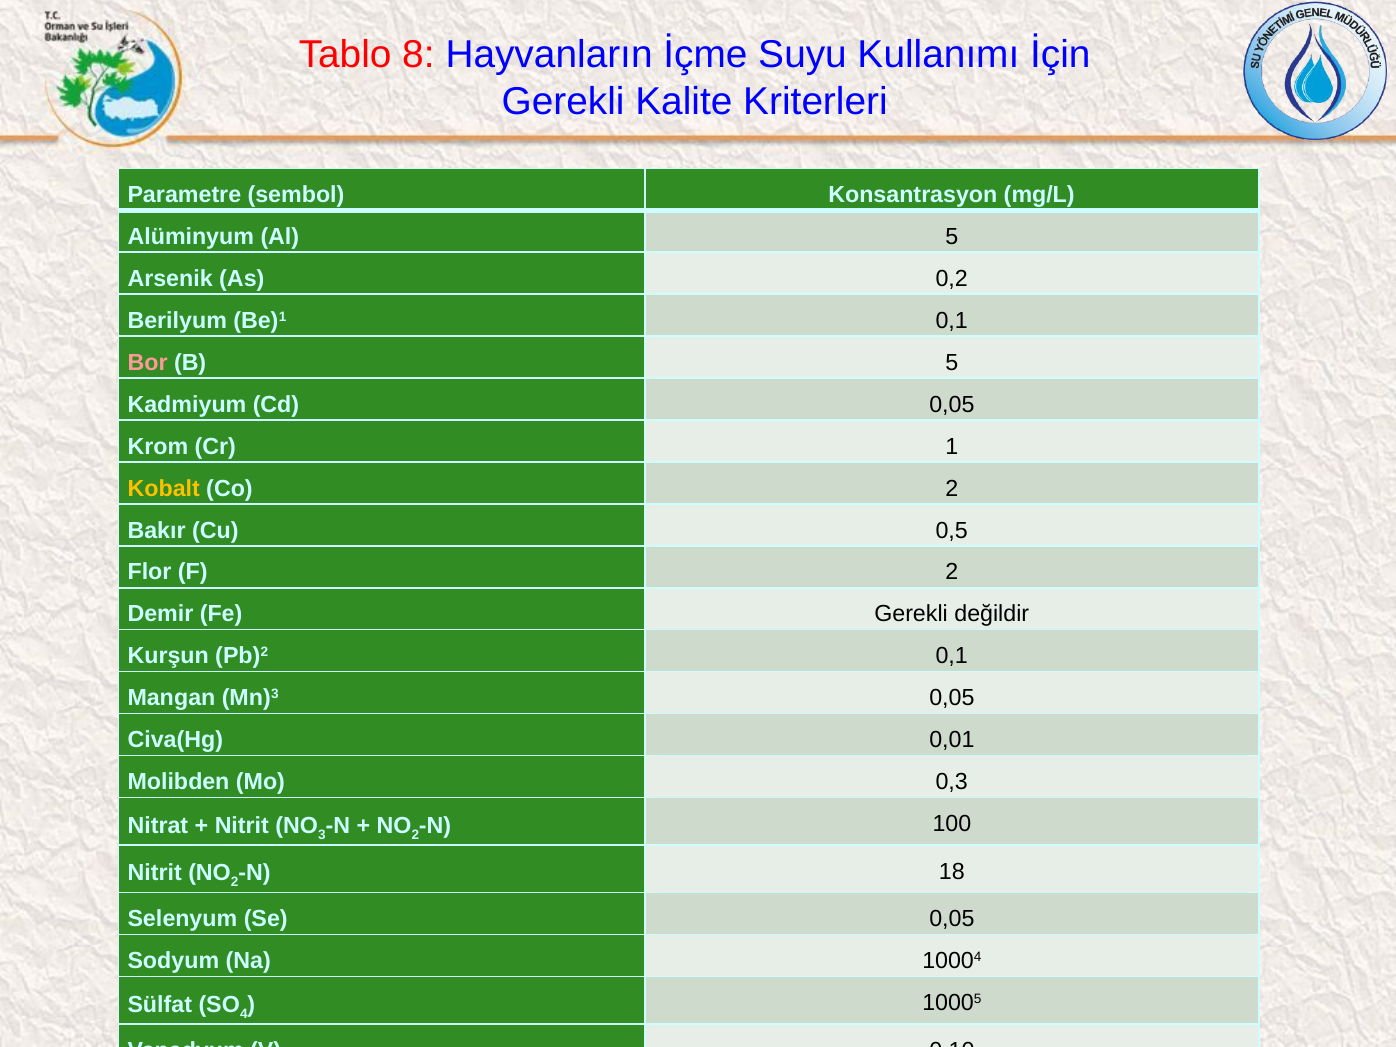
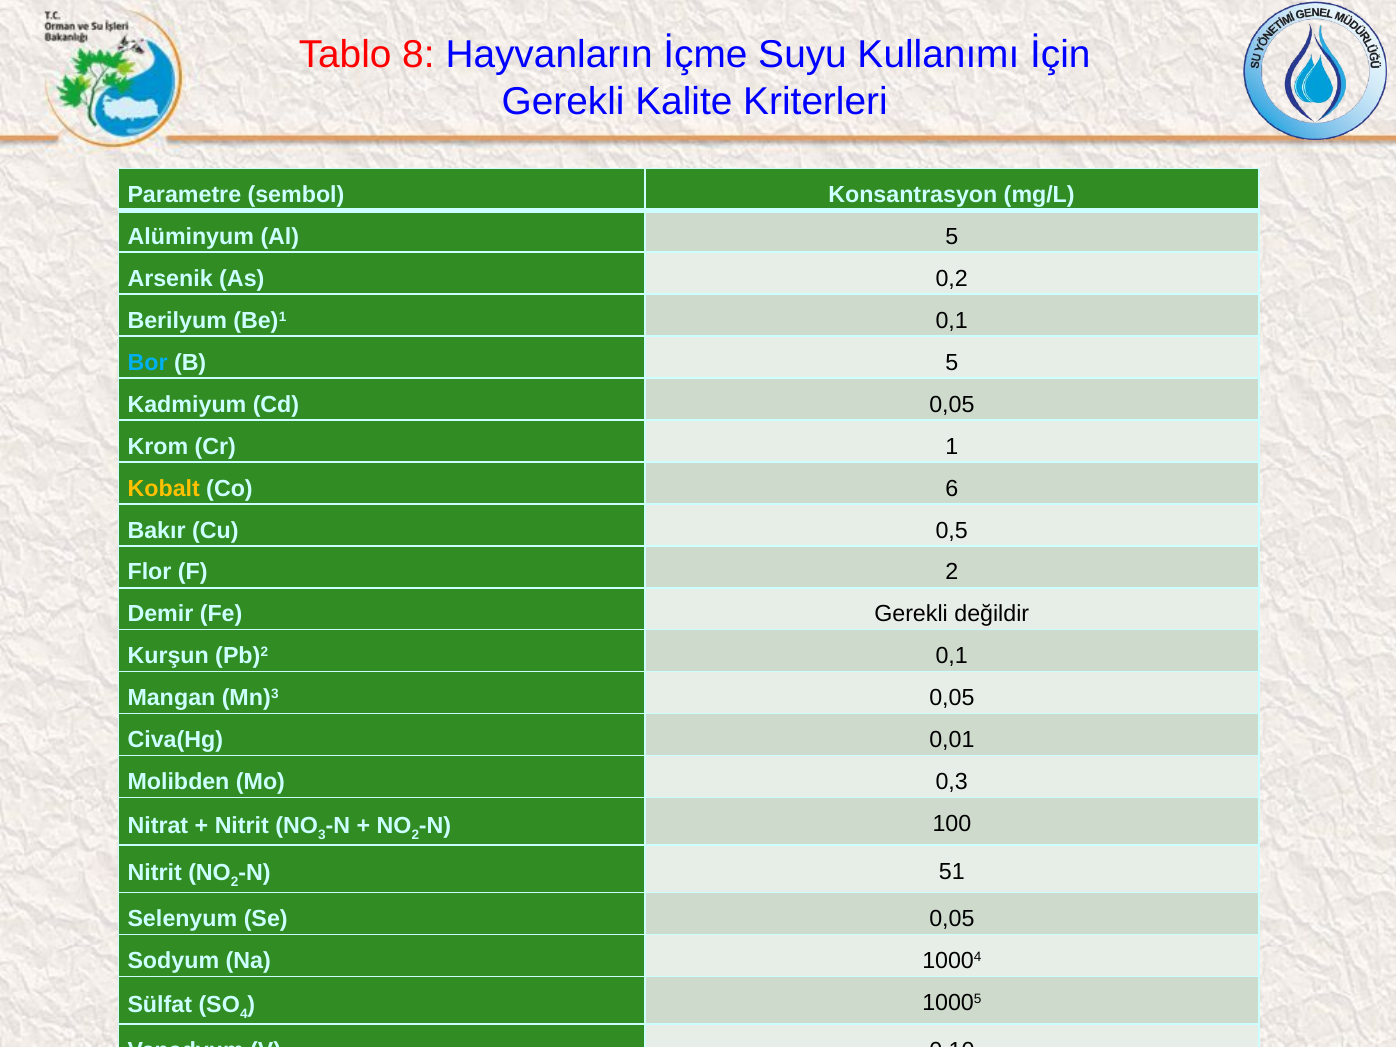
Bor colour: pink -> light blue (148, 363)
Co 2: 2 -> 6 (952, 488)
18: 18 -> 51 (952, 871)
